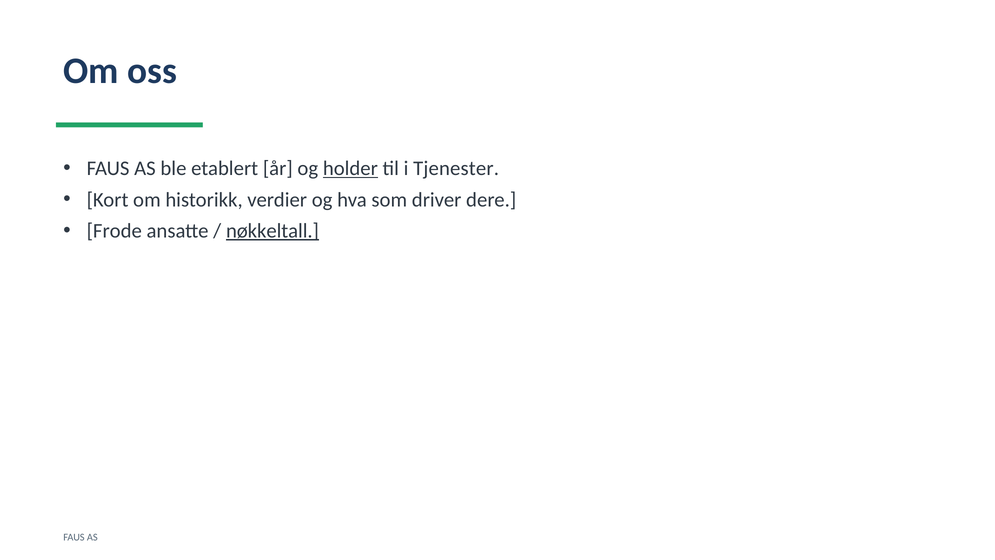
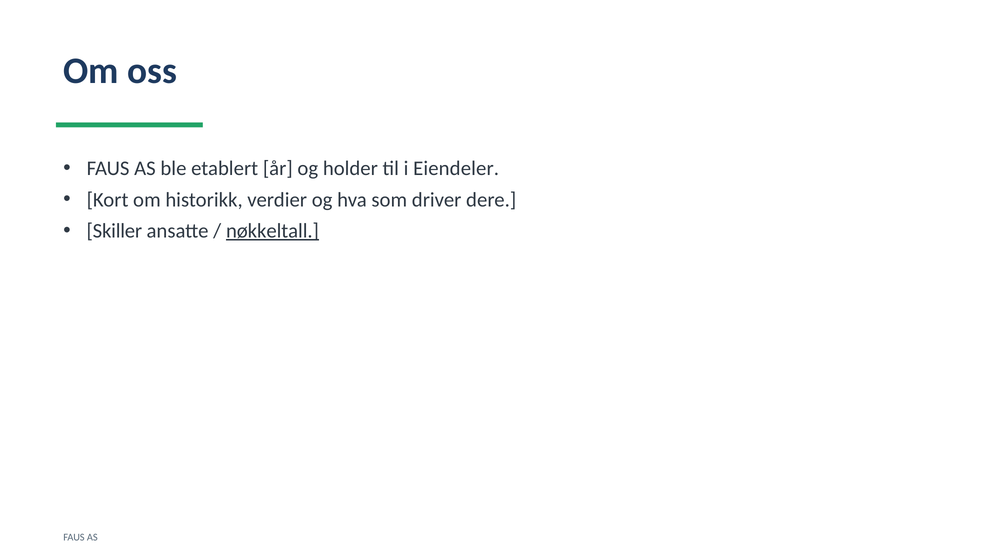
holder underline: present -> none (350, 169)
Tjenester: Tjenester -> Eiendeler (456, 169)
Frode: Frode -> Skiller (114, 231)
